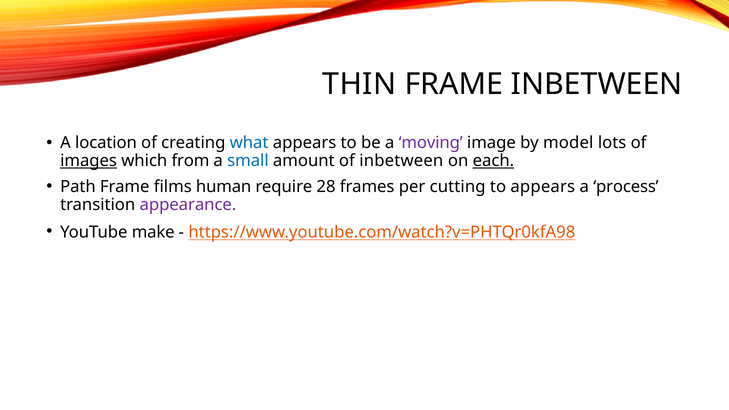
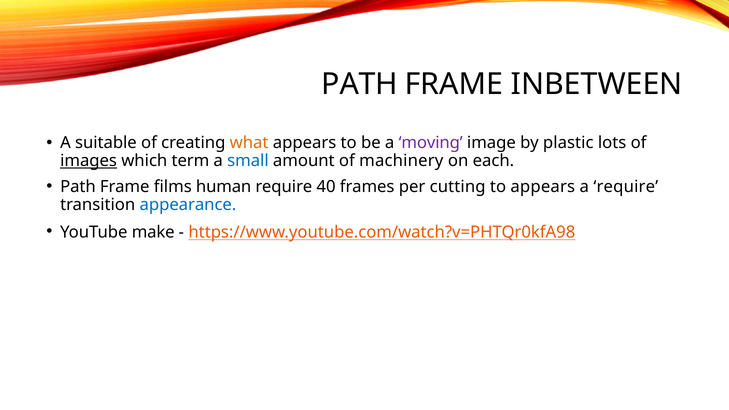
THIN: THIN -> PATH (360, 84)
location: location -> suitable (106, 143)
what colour: blue -> orange (249, 143)
model: model -> plastic (568, 143)
from: from -> term (190, 161)
of inbetween: inbetween -> machinery (401, 161)
each underline: present -> none (493, 161)
28: 28 -> 40 (326, 187)
a process: process -> require (626, 187)
appearance colour: purple -> blue (188, 205)
